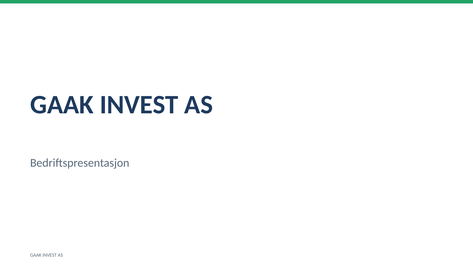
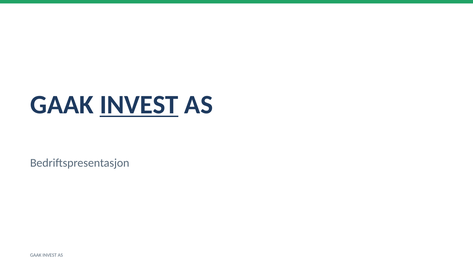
INVEST underline: none -> present (139, 105)
